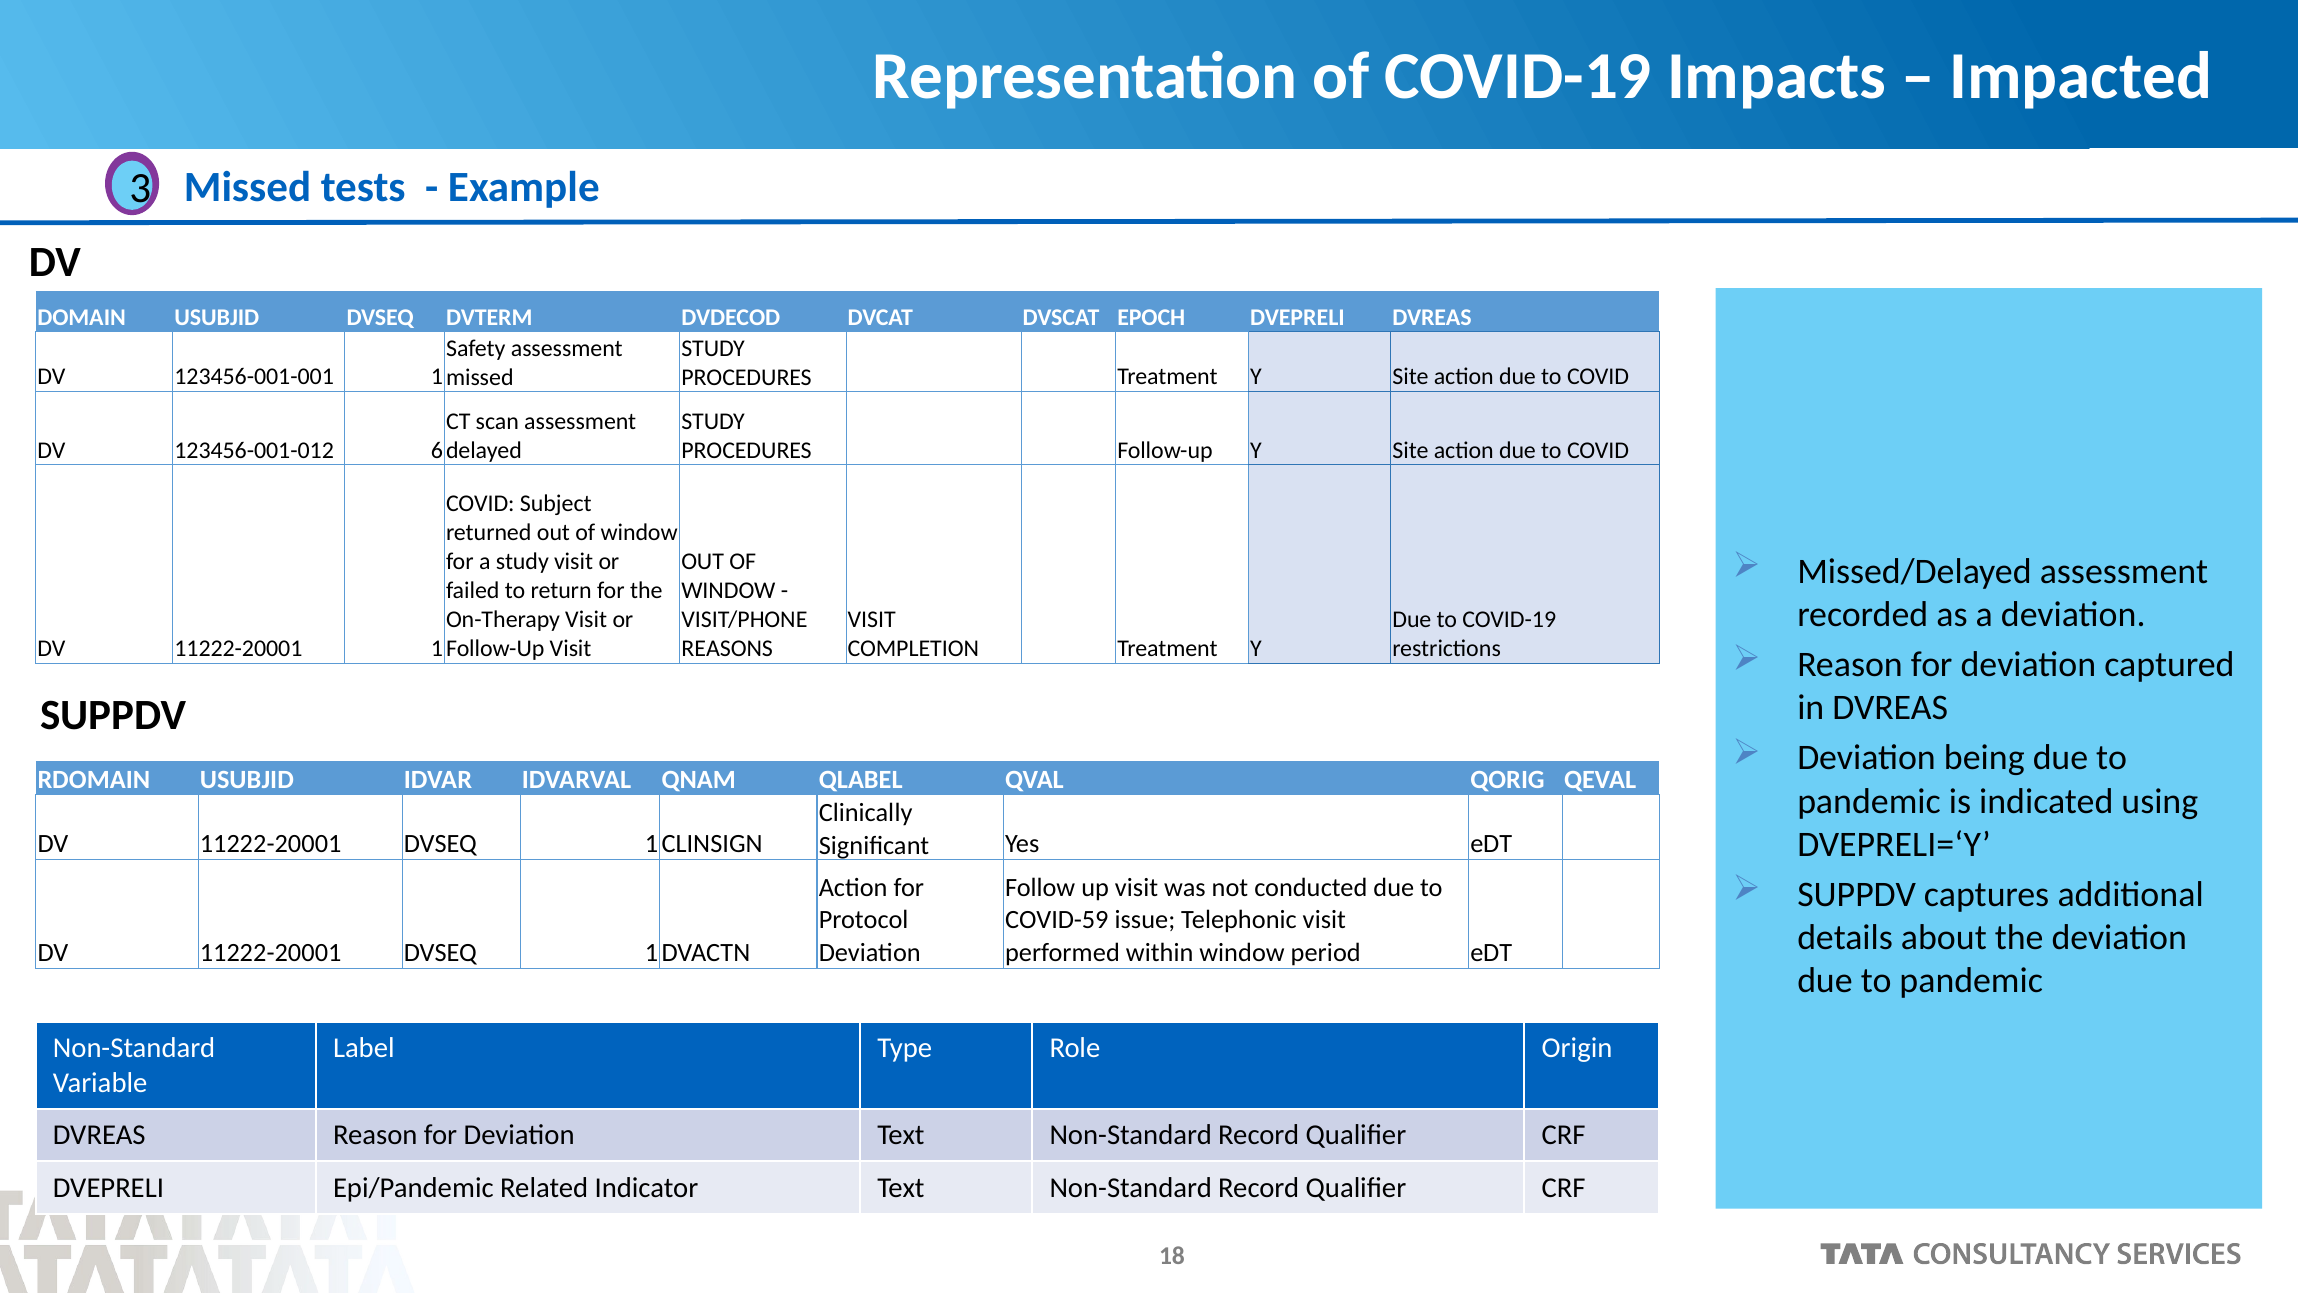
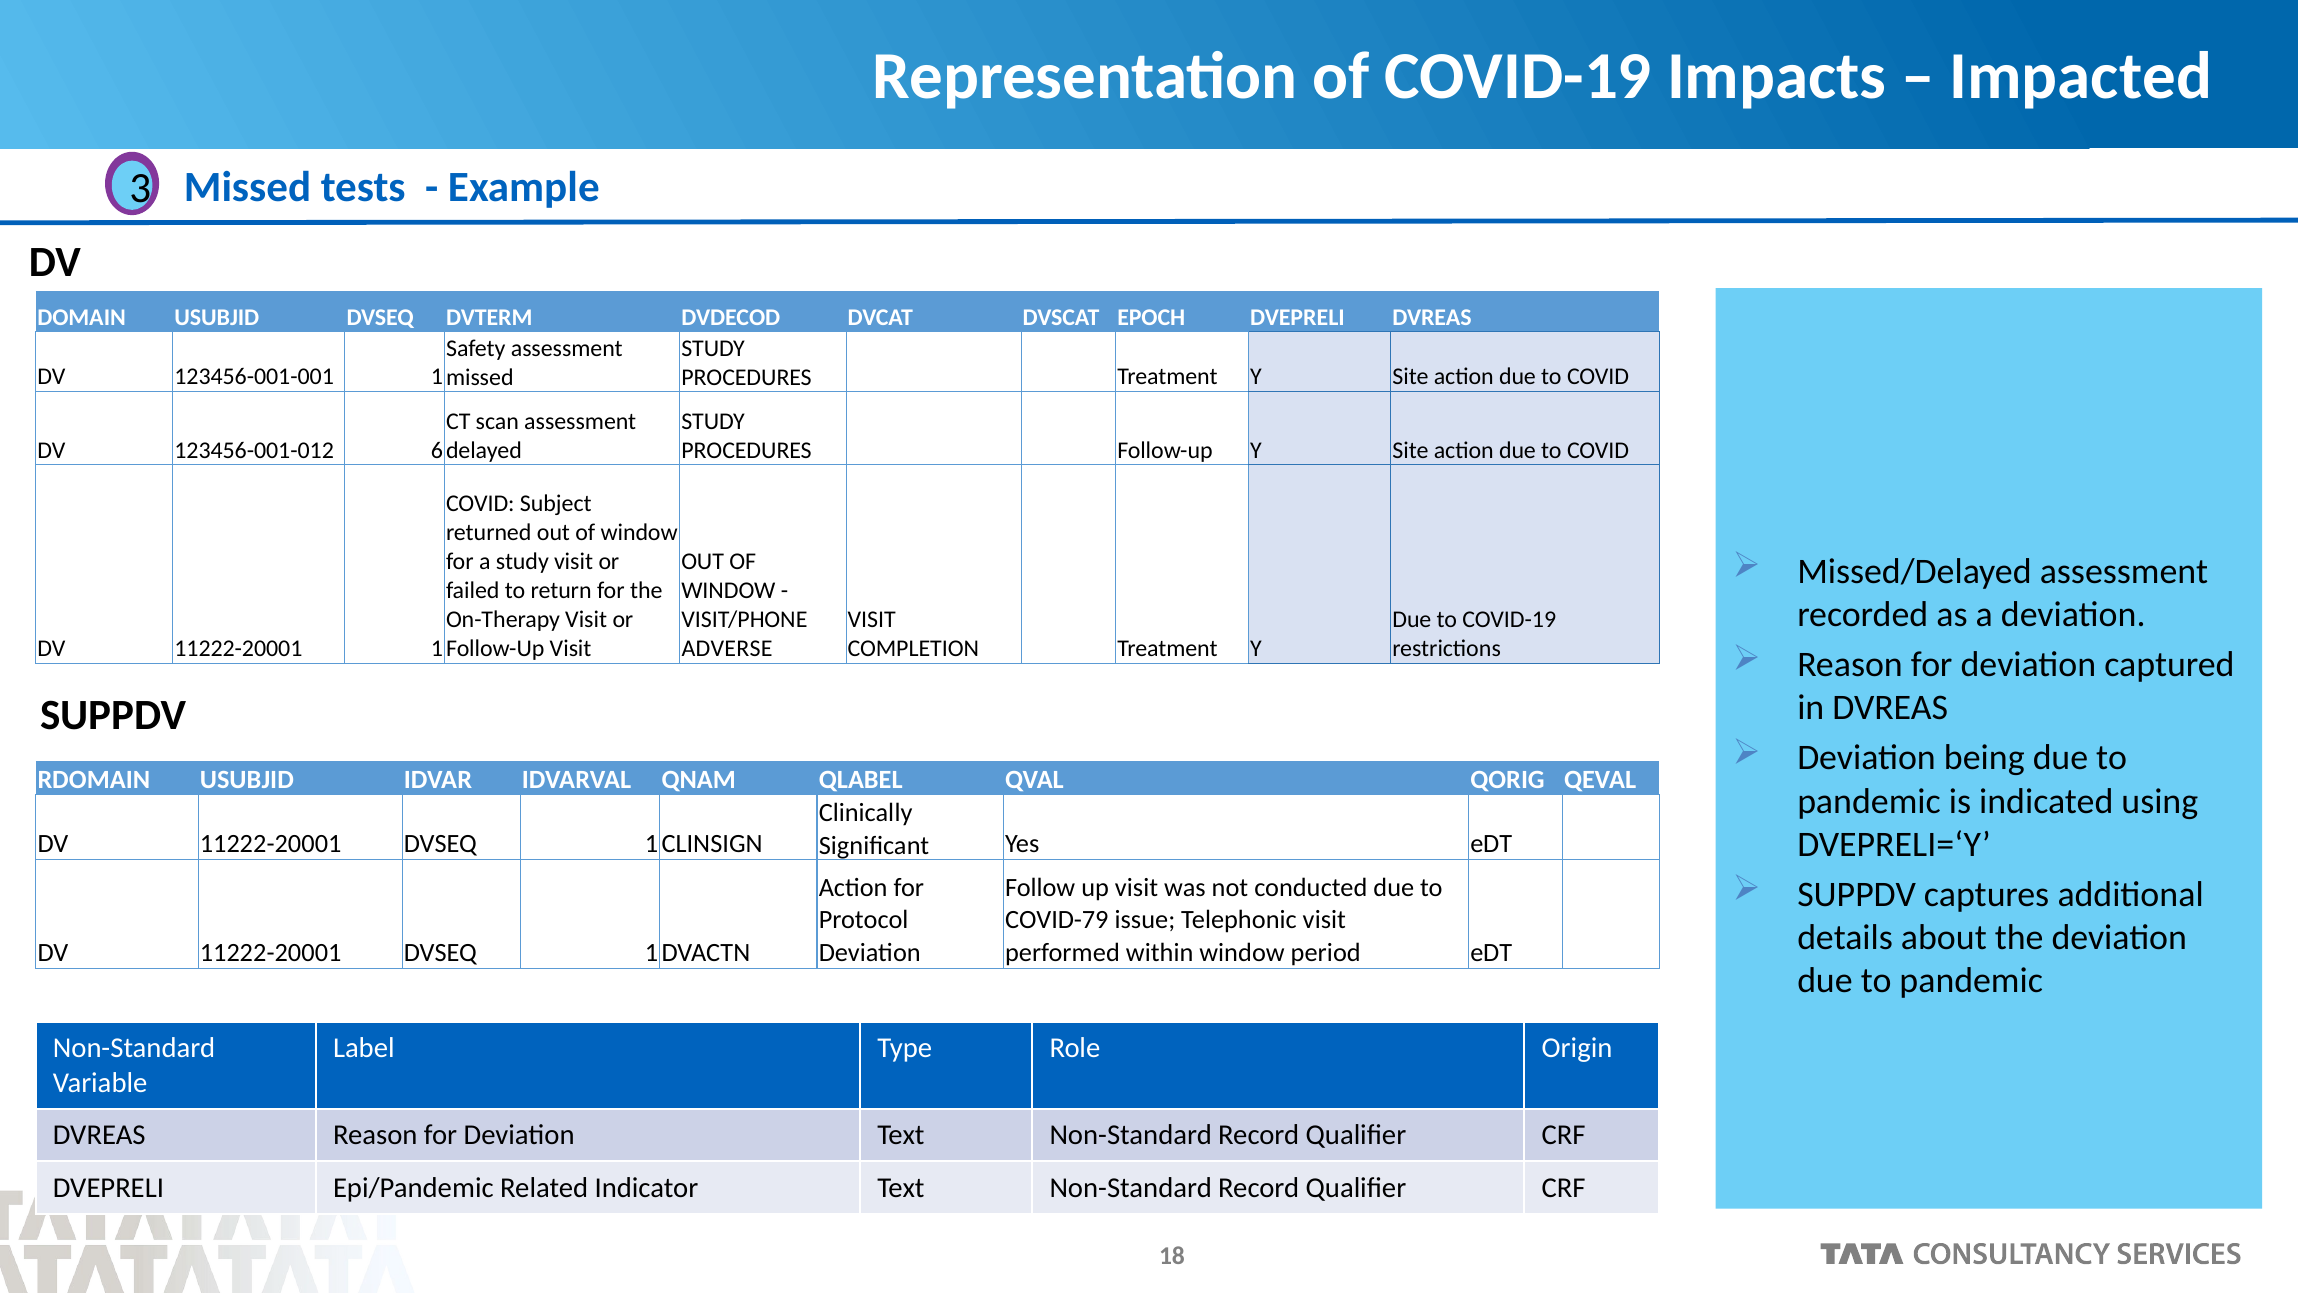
REASONS: REASONS -> ADVERSE (727, 649)
COVID-59: COVID-59 -> COVID-79 (1057, 920)
